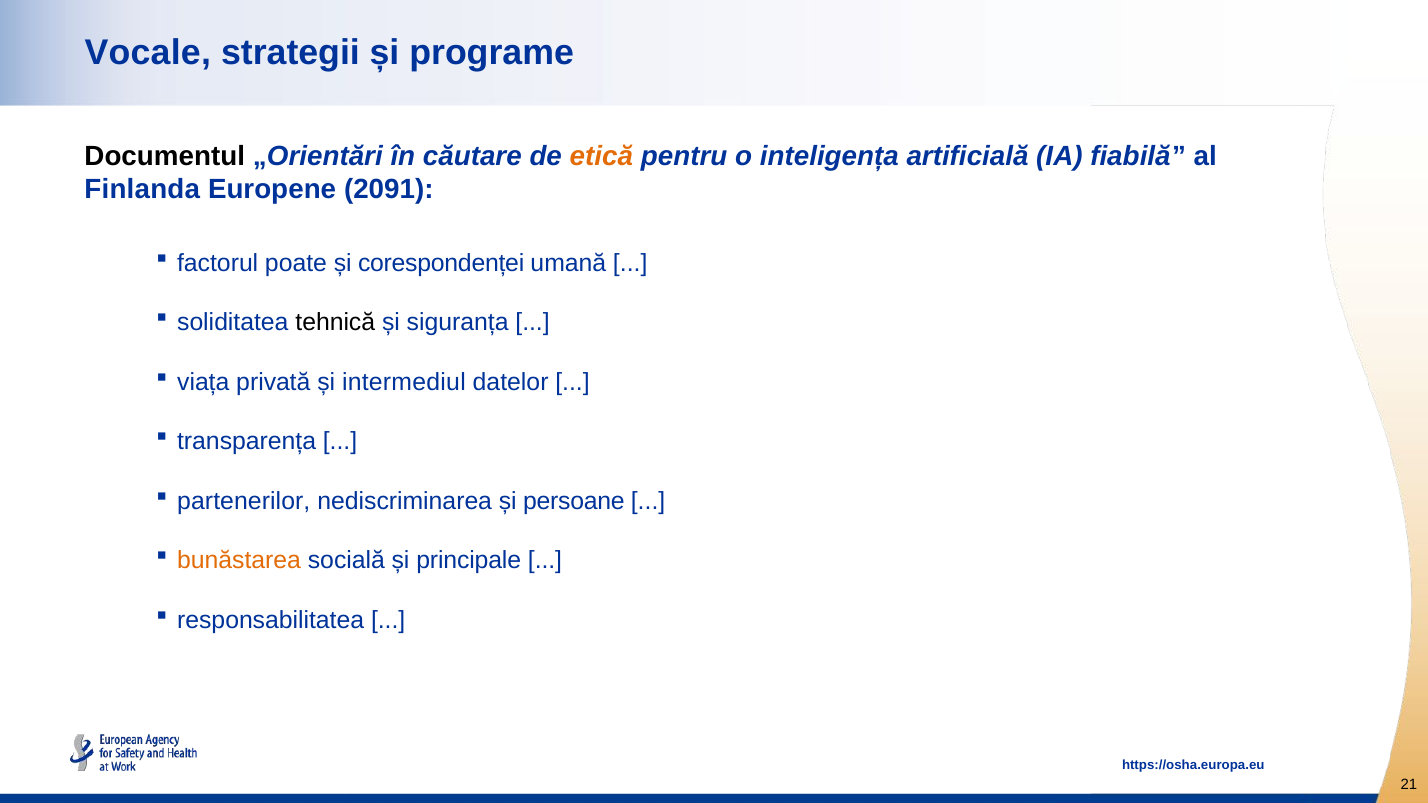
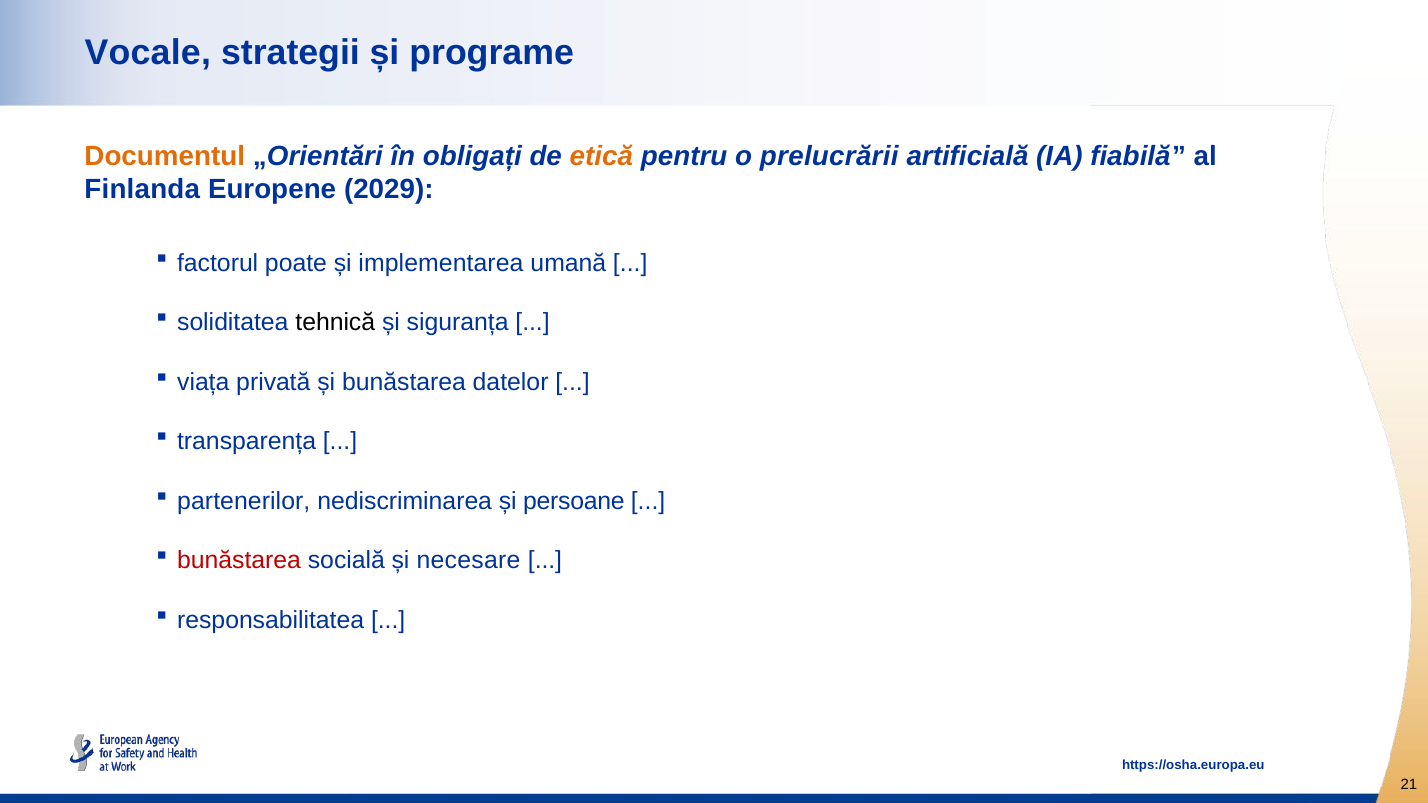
Documentul colour: black -> orange (165, 156)
căutare: căutare -> obligați (472, 156)
inteligența: inteligența -> prelucrării (829, 156)
2091: 2091 -> 2029 (389, 190)
corespondenței: corespondenței -> implementarea (441, 263)
și intermediul: intermediul -> bunăstarea (404, 382)
bunăstarea colour: orange -> red (239, 561)
principale: principale -> necesare (469, 561)
